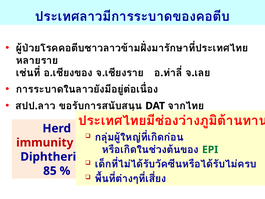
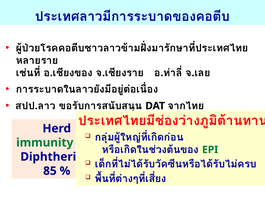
immunity colour: red -> green (45, 142)
